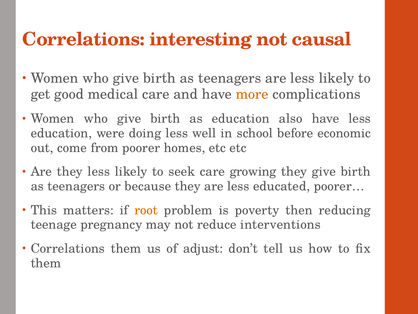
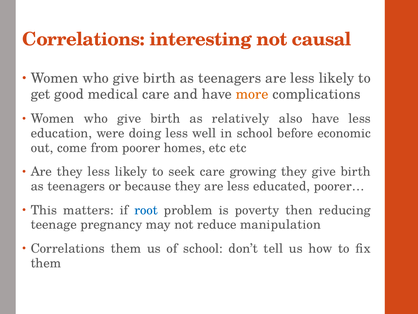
as education: education -> relatively (241, 118)
root colour: orange -> blue (146, 210)
interventions: interventions -> manipulation (280, 224)
of adjust: adjust -> school (203, 248)
